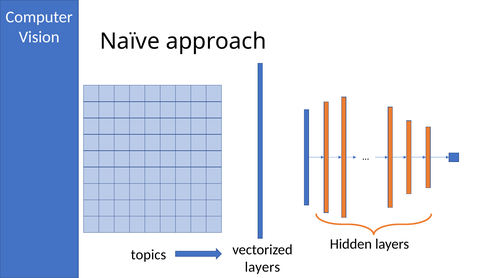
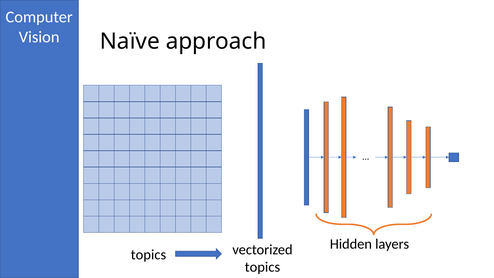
layers: layers -> topics (262, 267)
